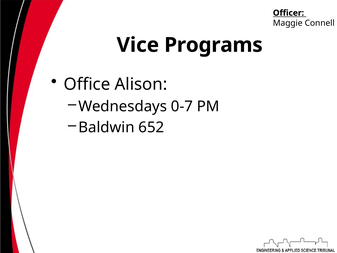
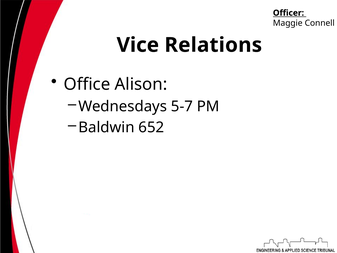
Programs: Programs -> Relations (213, 45)
0-7: 0-7 -> 5-7 (182, 106)
